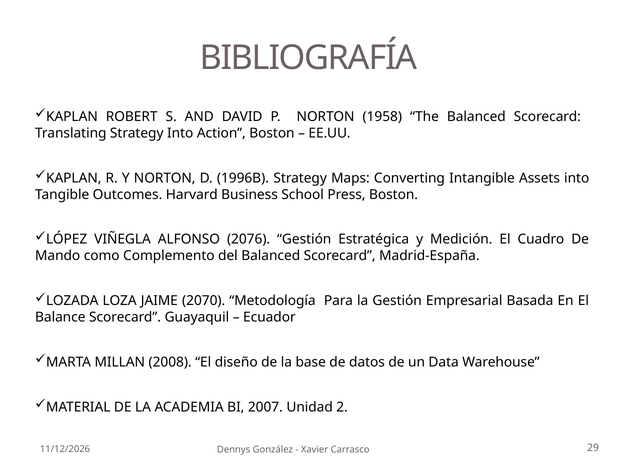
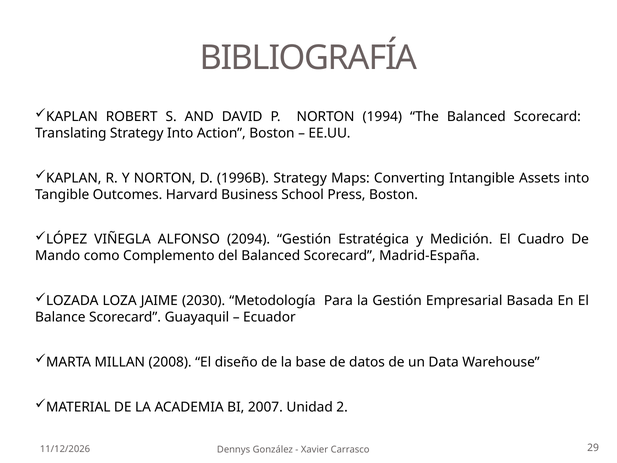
1958: 1958 -> 1994 (382, 117)
2076: 2076 -> 2094 (249, 239)
2070: 2070 -> 2030 (204, 301)
